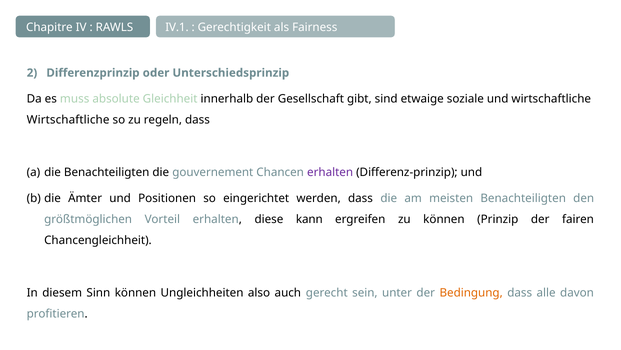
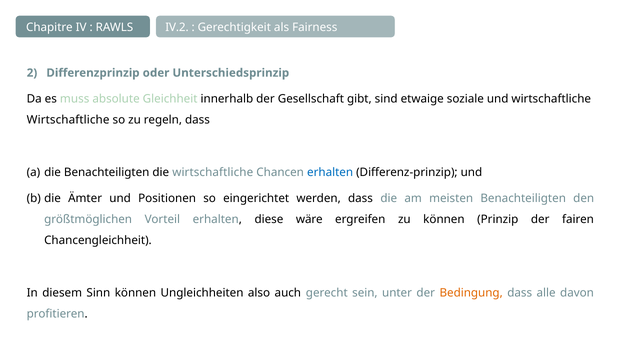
IV.1: IV.1 -> IV.2 (177, 27)
die gouvernement: gouvernement -> wirtschaftliche (213, 172)
erhalten colour: purple -> blue (330, 172)
kann: kann -> wäre (309, 219)
